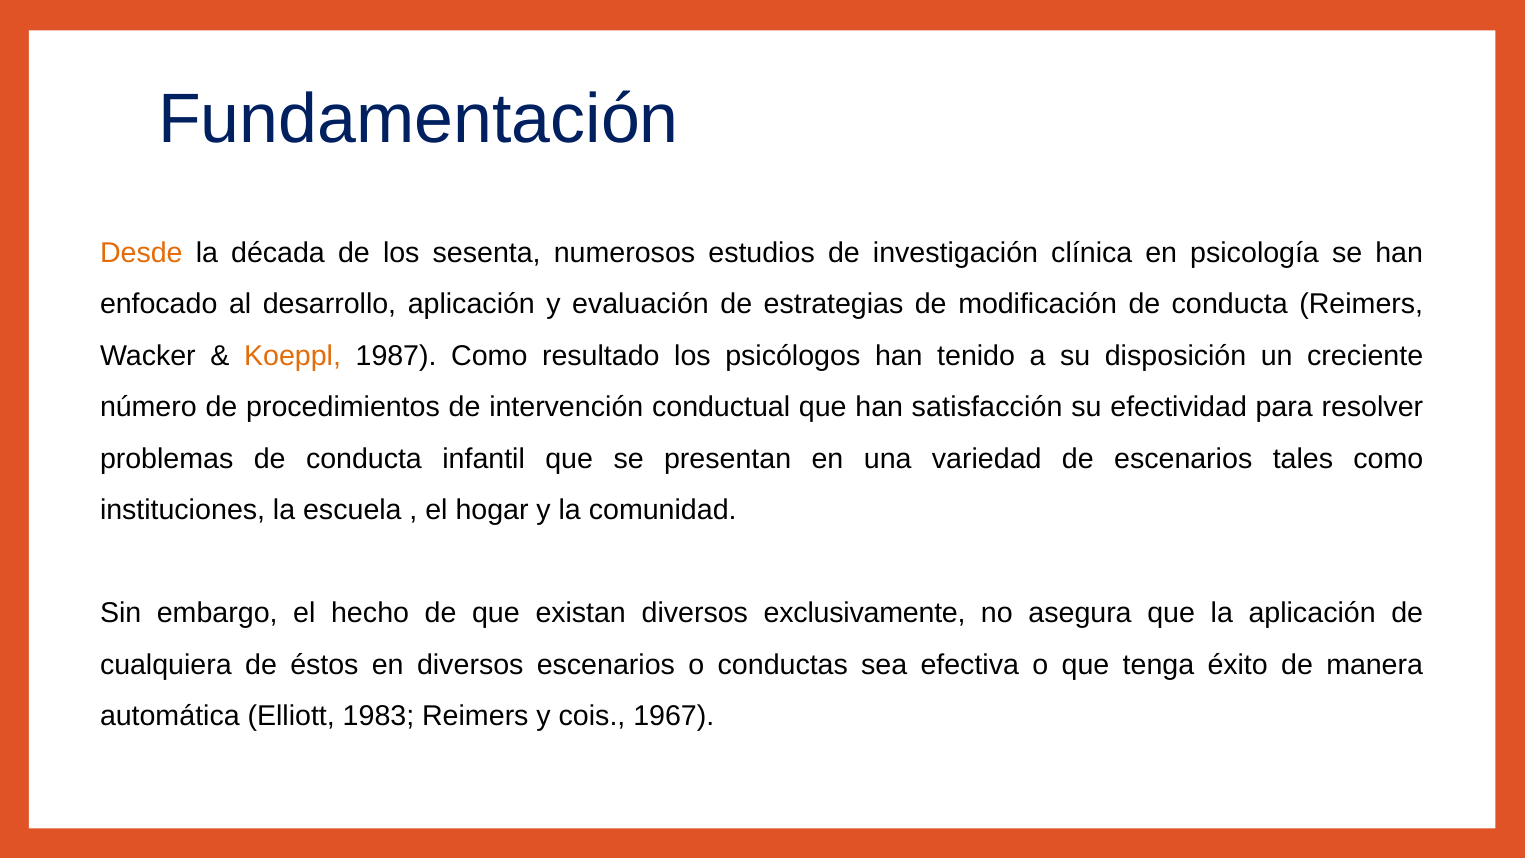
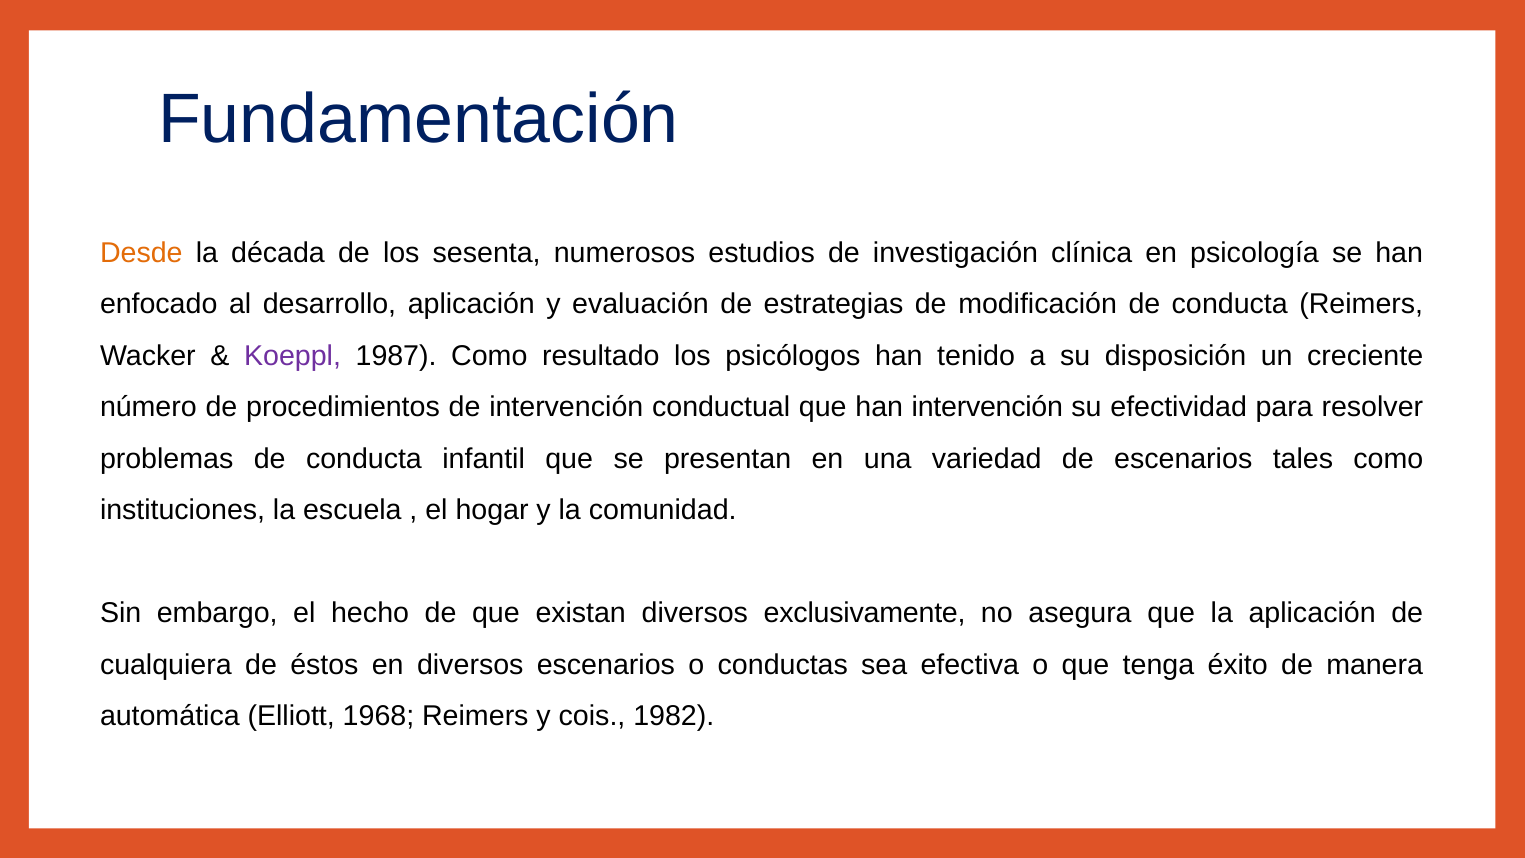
Koeppl colour: orange -> purple (293, 356)
han satisfacción: satisfacción -> intervención (987, 407)
1983: 1983 -> 1968 (378, 716)
1967: 1967 -> 1982 (674, 716)
